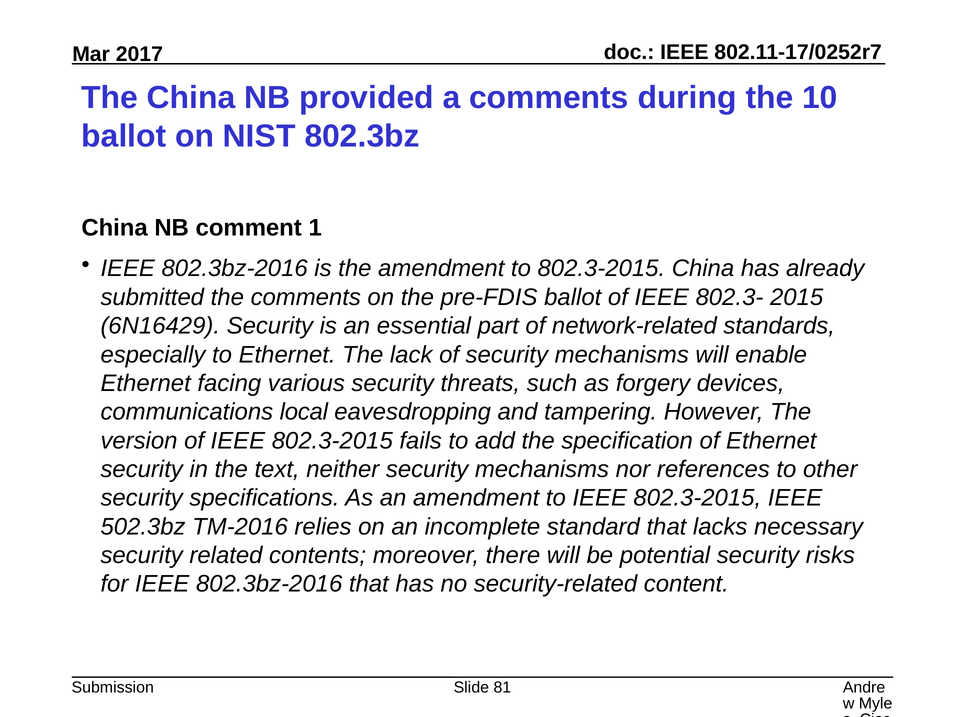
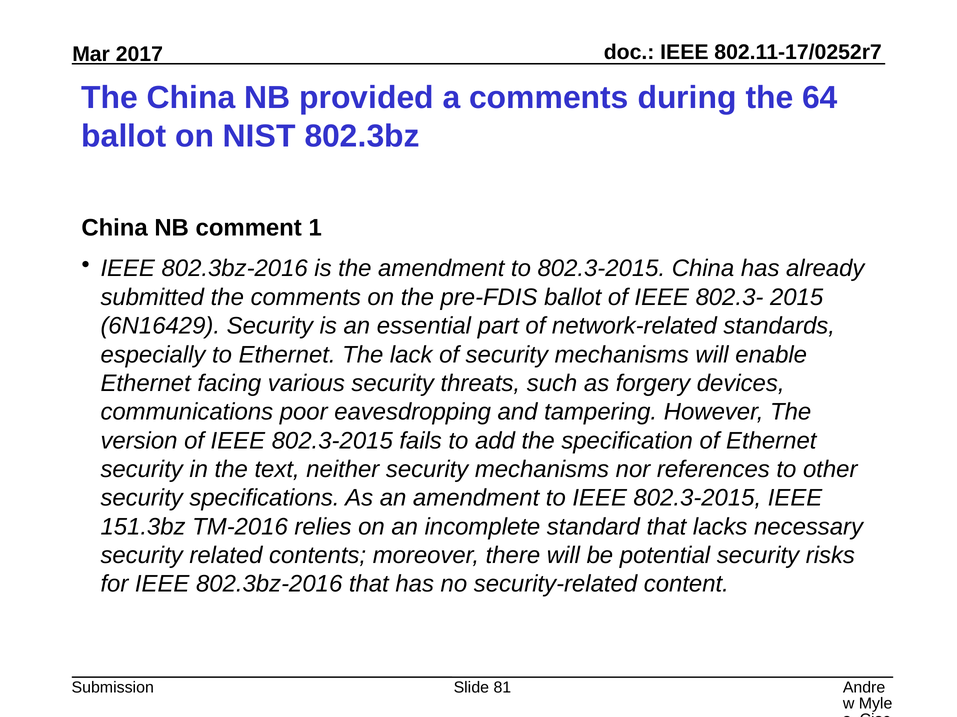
10: 10 -> 64 (820, 98)
local: local -> poor (304, 412)
502.3bz: 502.3bz -> 151.3bz (143, 527)
